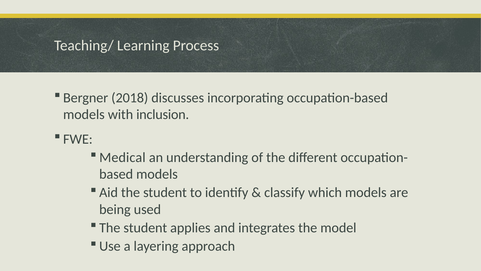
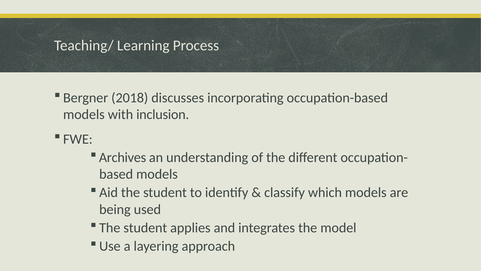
Medical: Medical -> Archives (123, 157)
